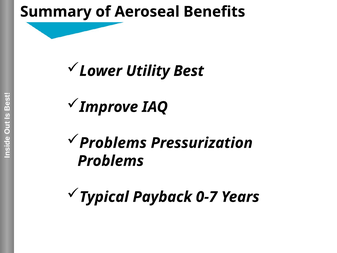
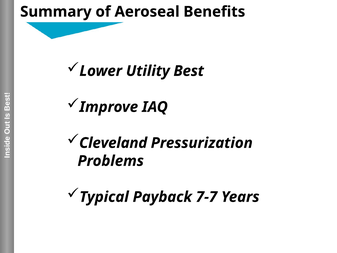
Problems: Problems -> Cleveland (113, 143)
0-7: 0-7 -> 7-7 (207, 197)
